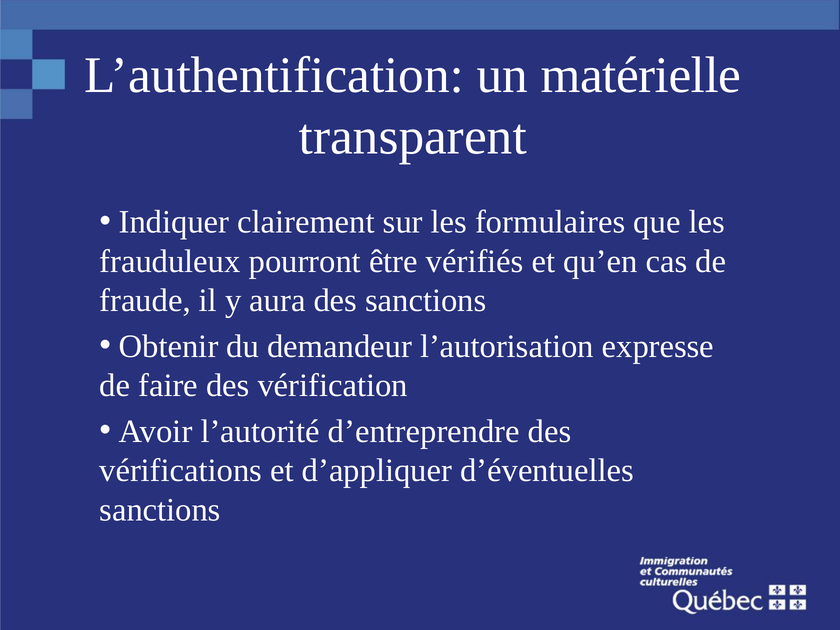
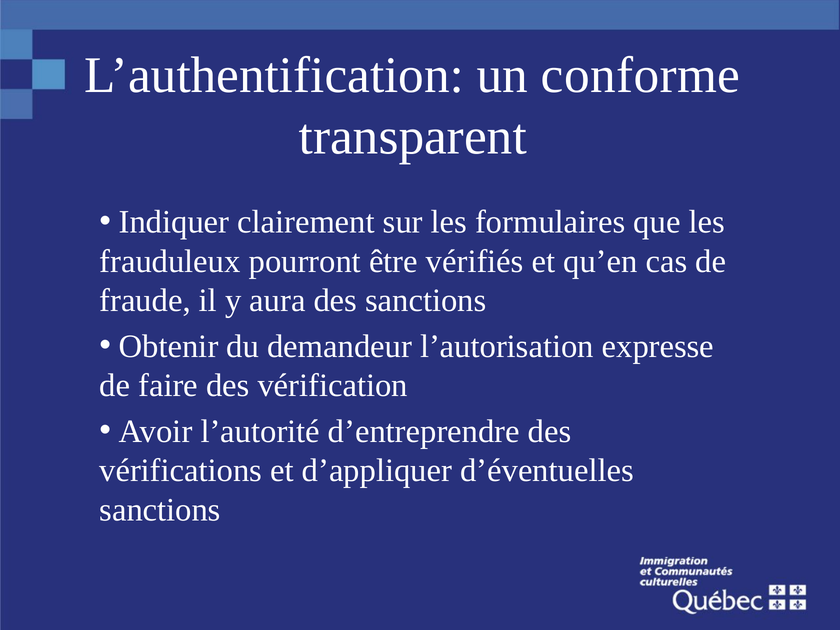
matérielle: matérielle -> conforme (640, 75)
